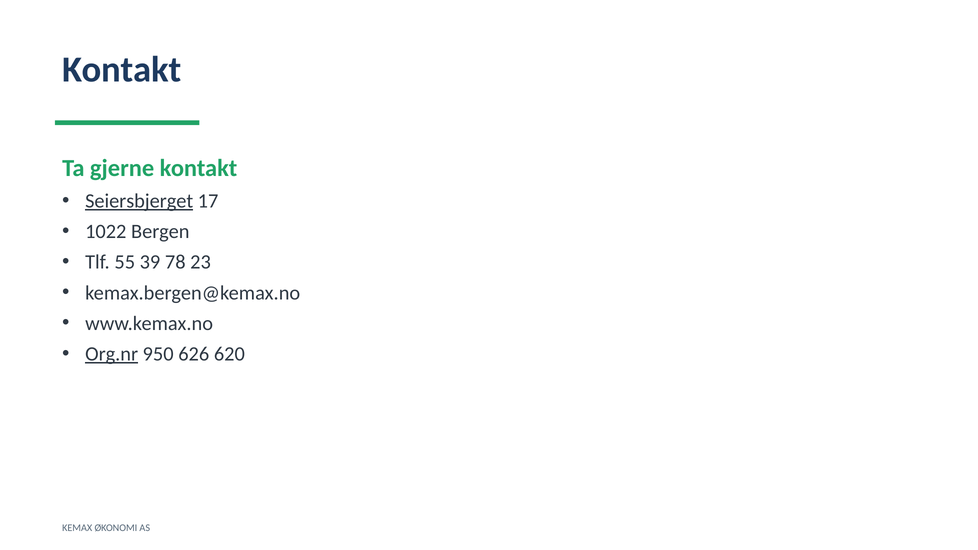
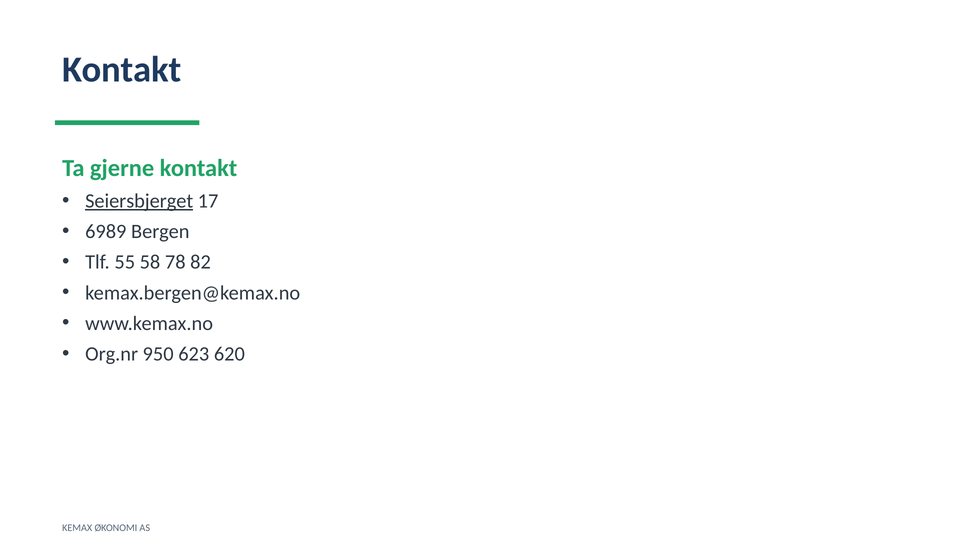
1022: 1022 -> 6989 (106, 232)
39: 39 -> 58 (150, 262)
23: 23 -> 82 (201, 262)
Org.nr underline: present -> none (112, 354)
626: 626 -> 623 (194, 354)
